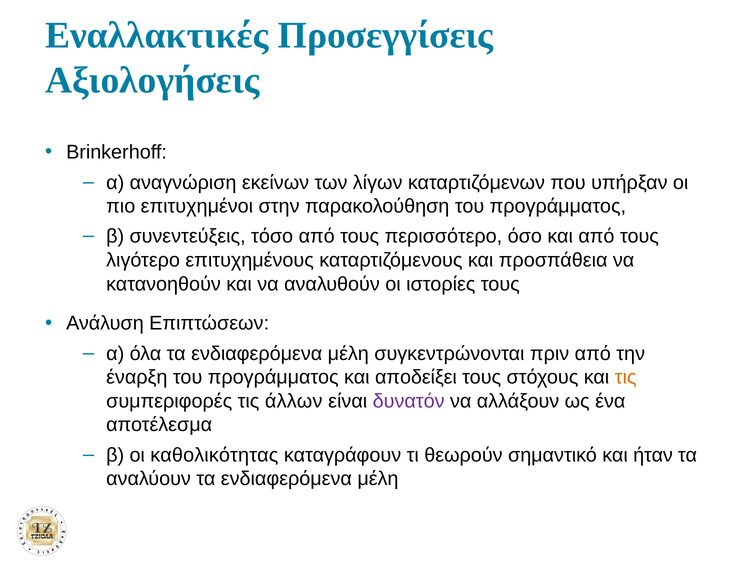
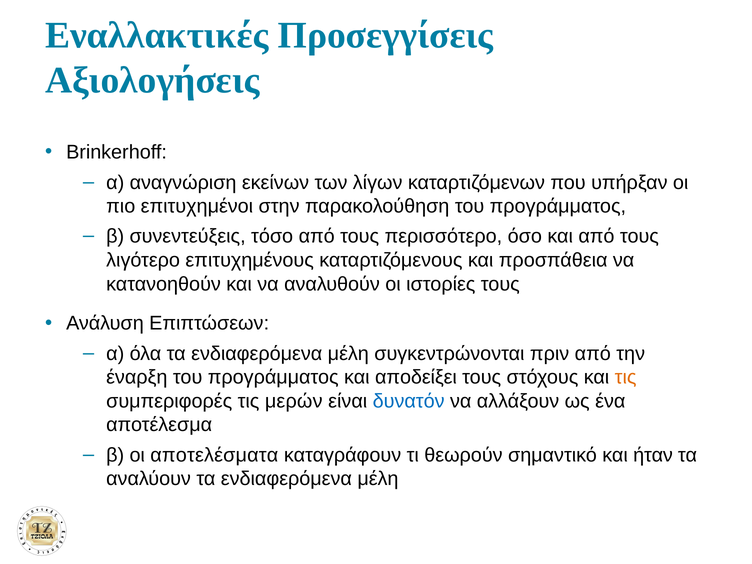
άλλων: άλλων -> μερών (294, 401)
δυνατόν colour: purple -> blue (409, 401)
καθολικότητας: καθολικότητας -> αποτελέσματα (214, 455)
